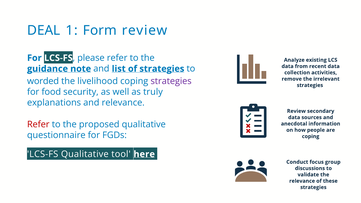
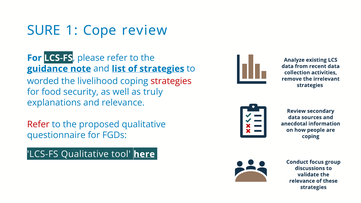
DEAL: DEAL -> SURE (44, 31)
Form: Form -> Cope (100, 31)
strategies colour: purple -> red (171, 81)
